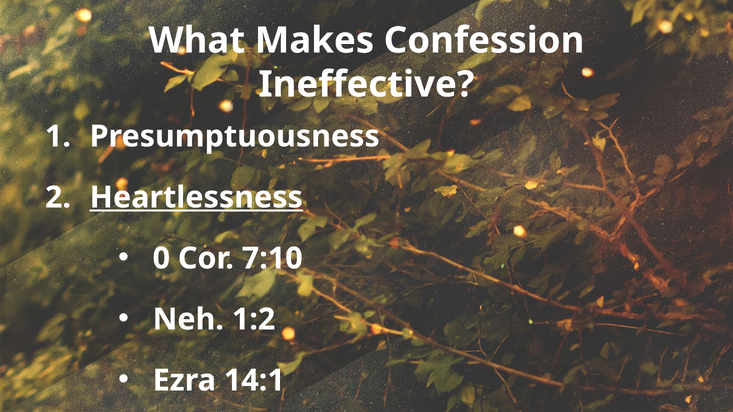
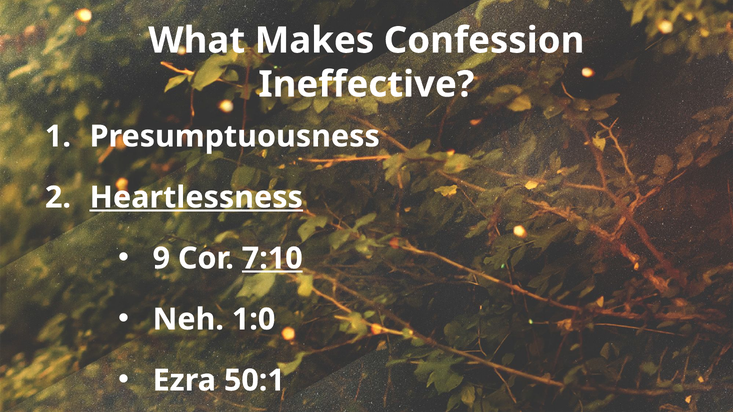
0: 0 -> 9 (161, 259)
7:10 underline: none -> present (272, 259)
1:2: 1:2 -> 1:0 (254, 320)
14:1: 14:1 -> 50:1 (254, 381)
